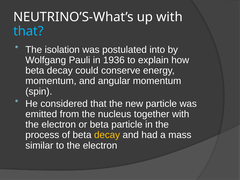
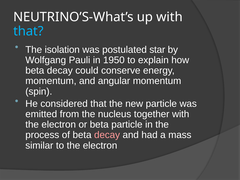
into: into -> star (157, 50)
1936: 1936 -> 1950 (114, 60)
decay colour: yellow -> pink (107, 135)
